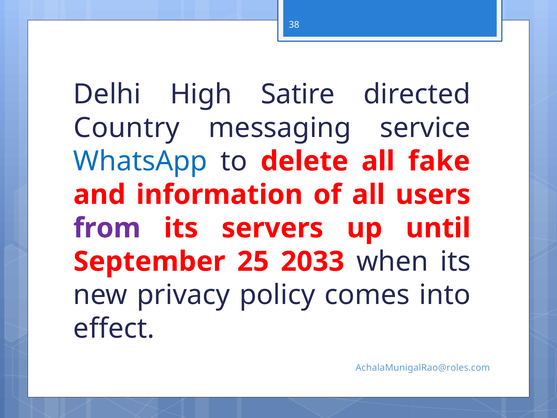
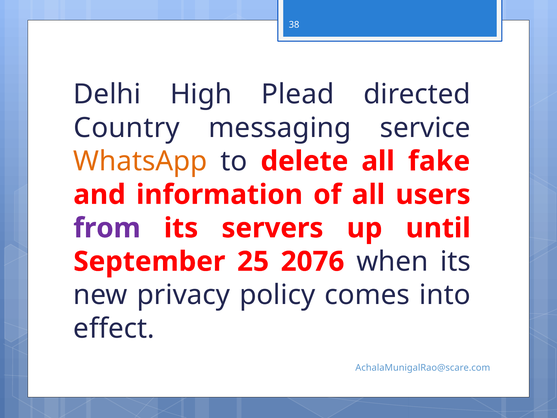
Satire: Satire -> Plead (298, 94)
WhatsApp colour: blue -> orange (140, 161)
2033: 2033 -> 2076 (313, 261)
AchalaMunigalRao@roles.com: AchalaMunigalRao@roles.com -> AchalaMunigalRao@scare.com (423, 367)
